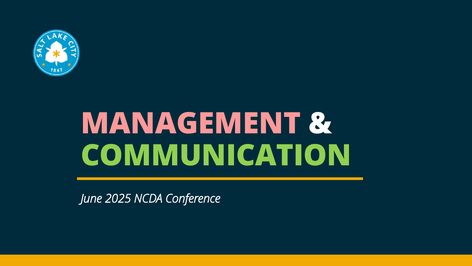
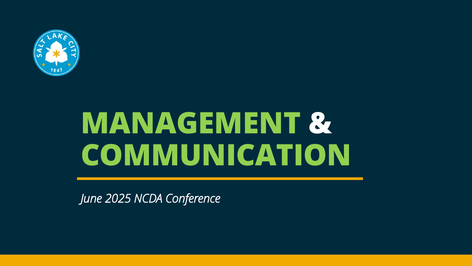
MANAGEMENT colour: pink -> light green (191, 124)
